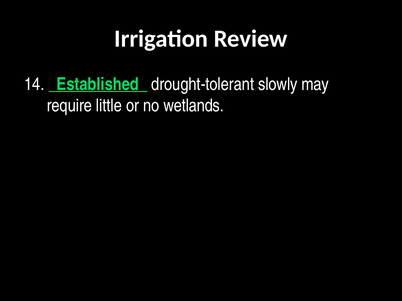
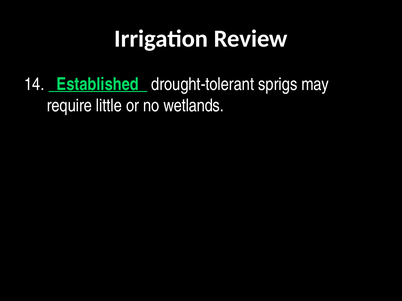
slowly: slowly -> sprigs (278, 84)
